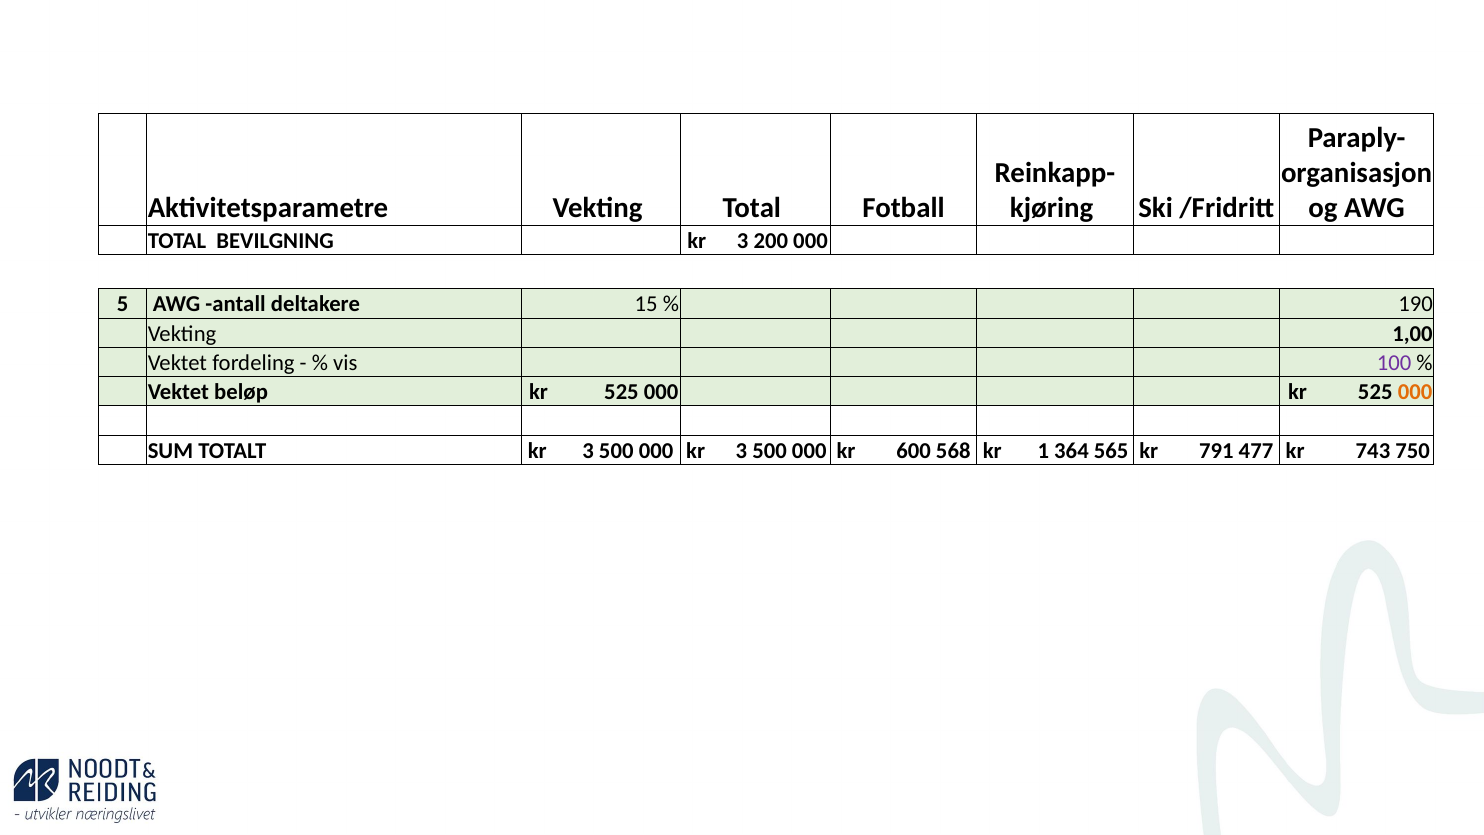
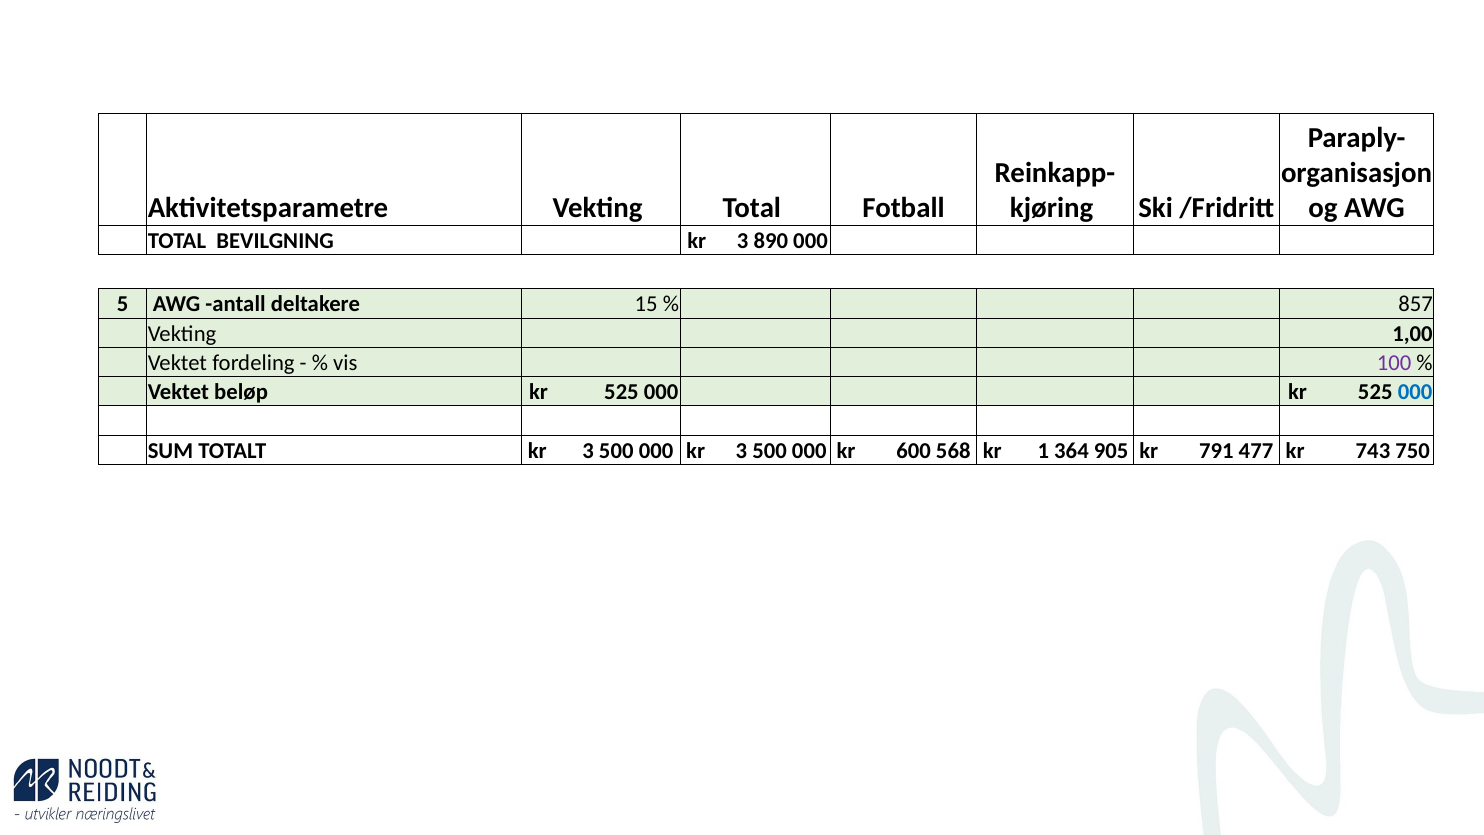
200: 200 -> 890 (771, 241)
190: 190 -> 857 (1416, 304)
000 colour: orange -> blue (1415, 392)
565: 565 -> 905 (1111, 450)
